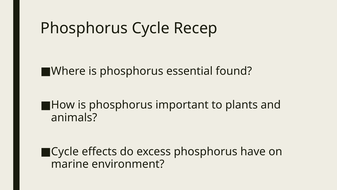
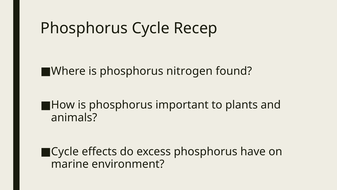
essential: essential -> nitrogen (189, 71)
